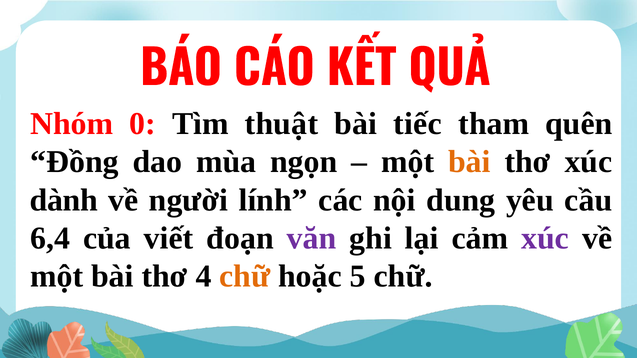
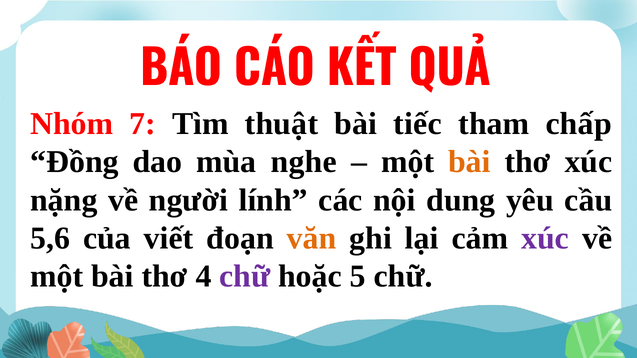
0: 0 -> 7 (143, 124)
quên: quên -> chấp (579, 124)
ngọn: ngọn -> nghe (304, 162)
dành: dành -> nặng (64, 200)
6,4: 6,4 -> 5,6 (50, 238)
văn colour: purple -> orange (312, 238)
chữ colour: orange -> purple (245, 277)
